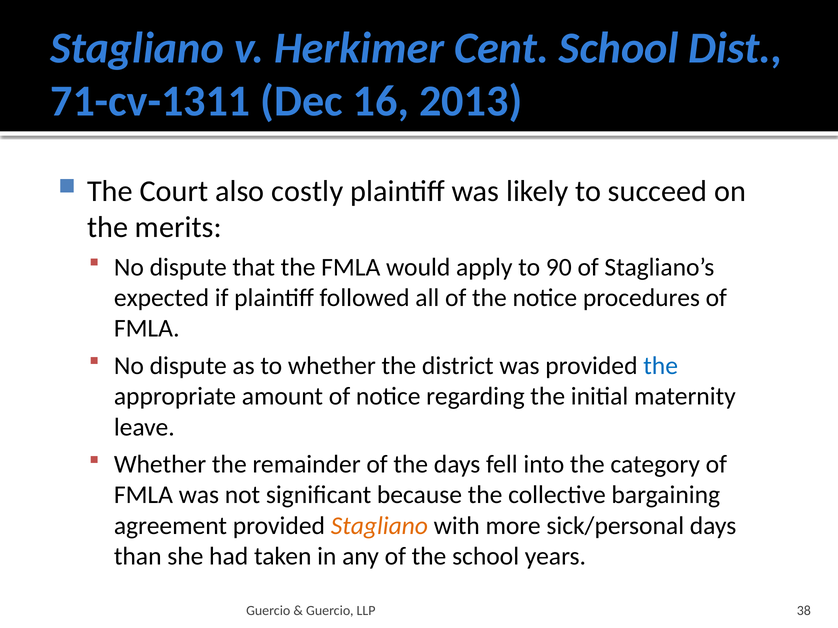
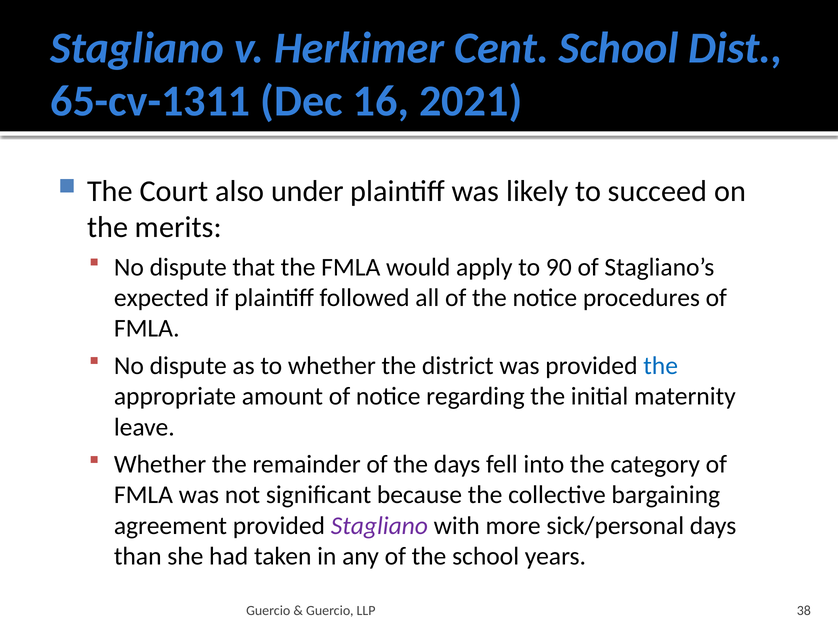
71-cv-1311: 71-cv-1311 -> 65-cv-1311 (150, 101)
2013: 2013 -> 2021 (471, 101)
costly: costly -> under (307, 191)
Stagliano colour: orange -> purple (379, 526)
